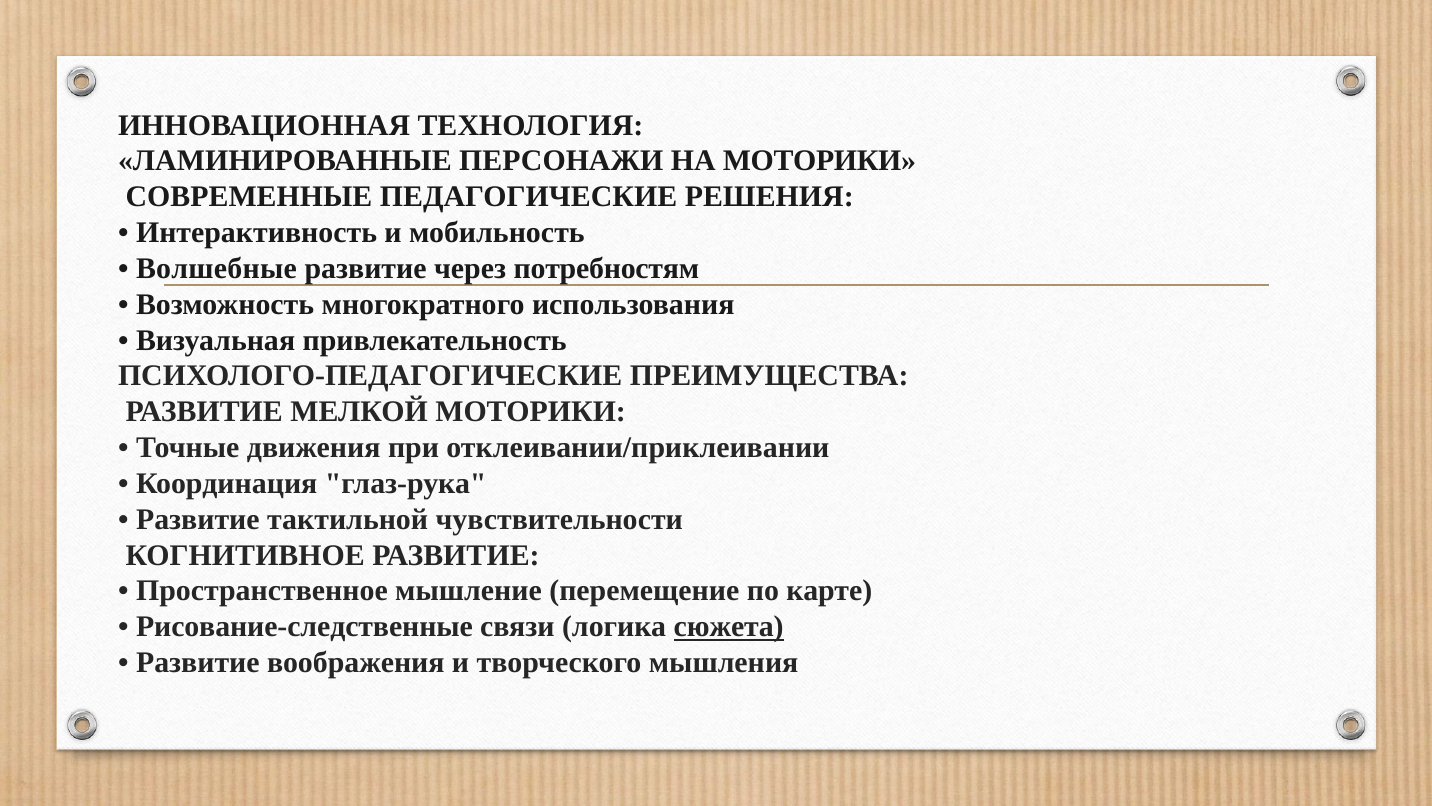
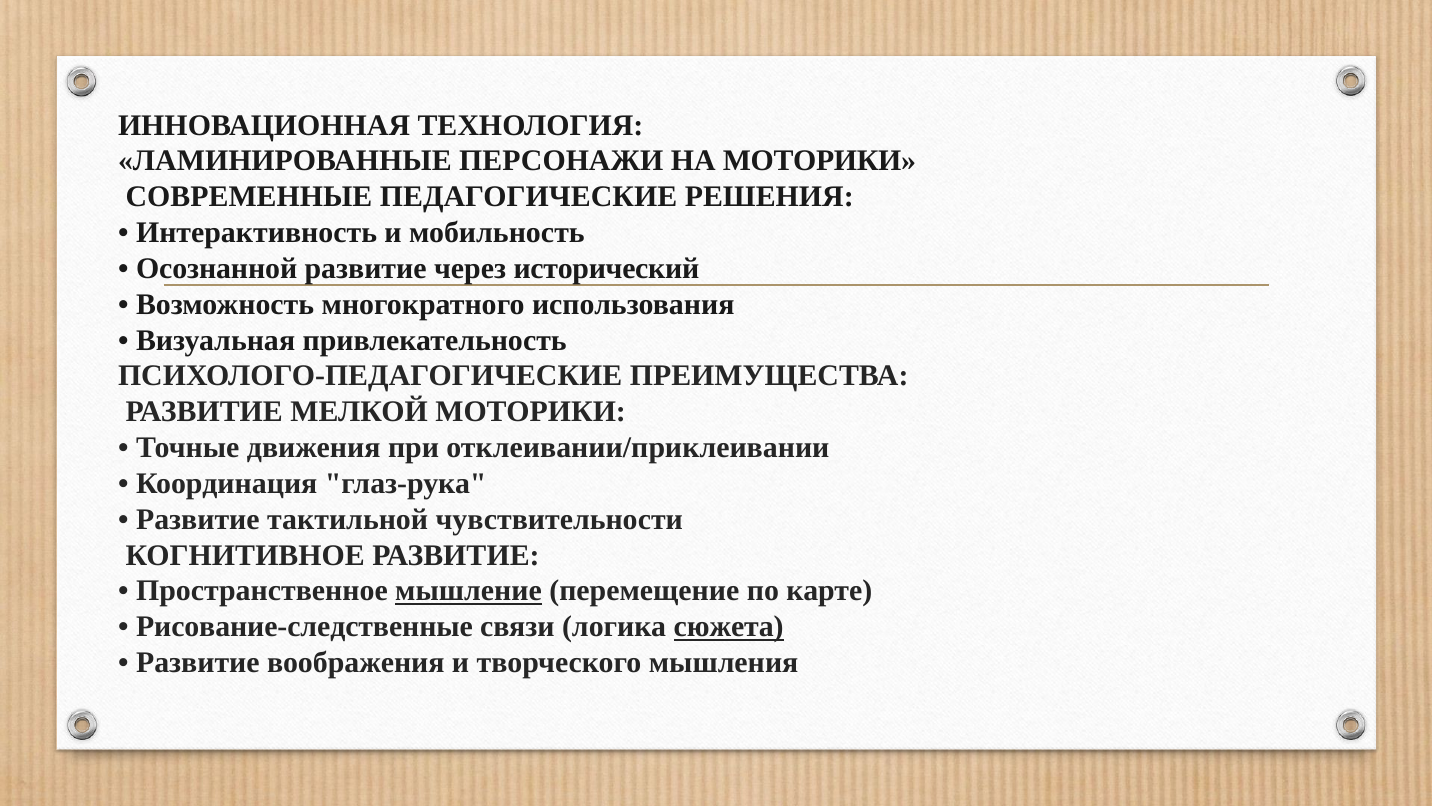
Волшебные: Волшебные -> Осознанной (217, 268)
потребностям: потребностям -> исторический (606, 268)
мышление underline: none -> present (468, 591)
